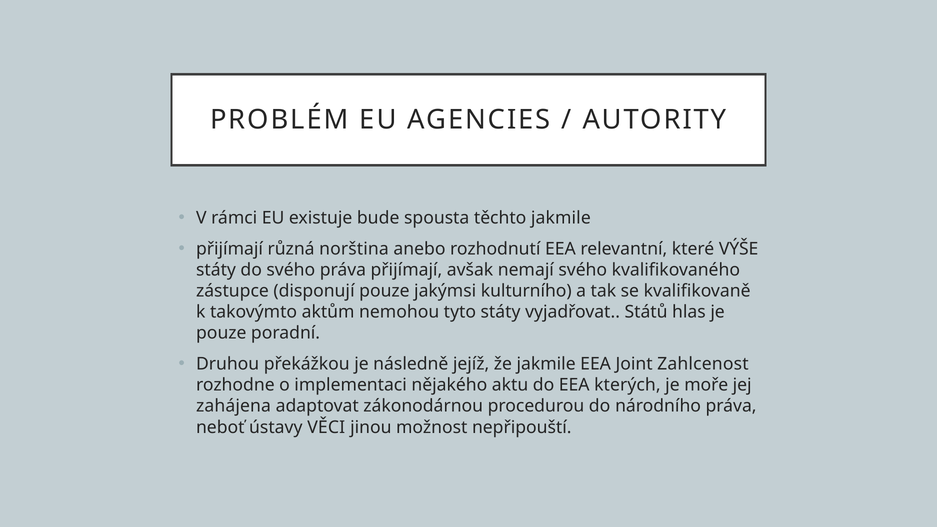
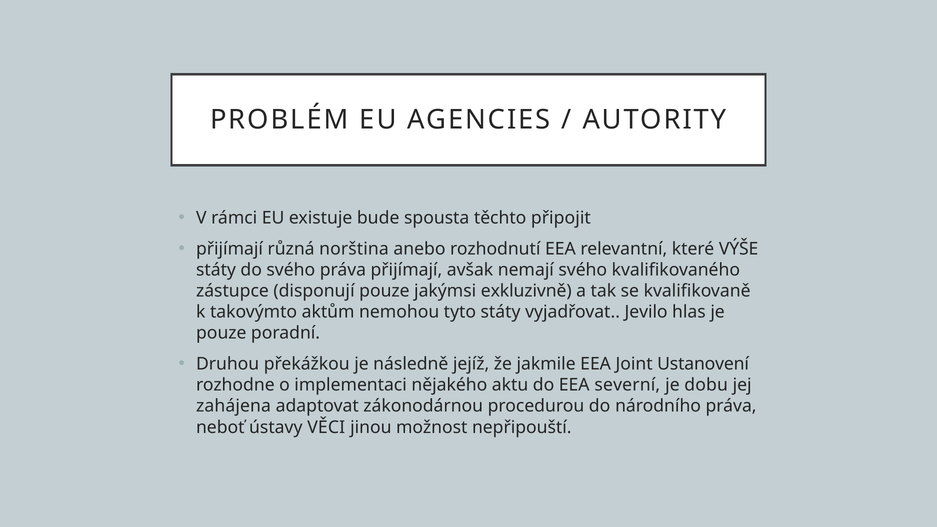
těchto jakmile: jakmile -> připojit (561, 218)
kulturního: kulturního -> exkluzivně (526, 291)
Států: Států -> Jevilo (646, 312)
Zahlcenost: Zahlcenost -> Ustanovení (703, 364)
kterých: kterých -> severní (627, 385)
moře: moře -> dobu (706, 385)
